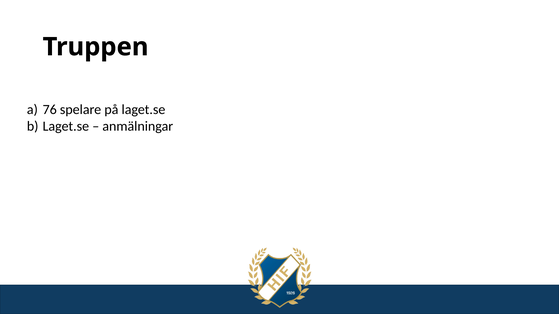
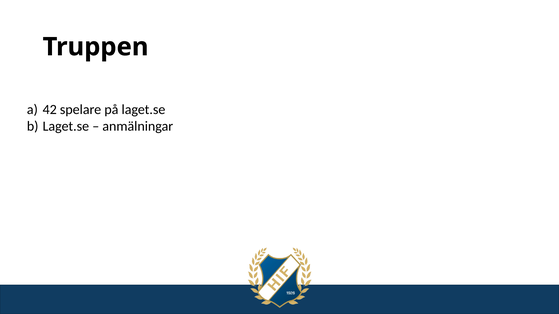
76: 76 -> 42 (50, 110)
